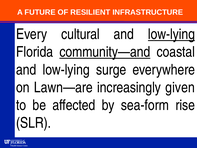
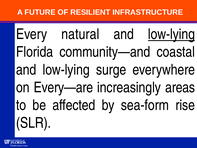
cultural: cultural -> natural (80, 34)
community—and underline: present -> none (105, 52)
Lawn—are: Lawn—are -> Every—are (63, 87)
given: given -> areas (180, 87)
